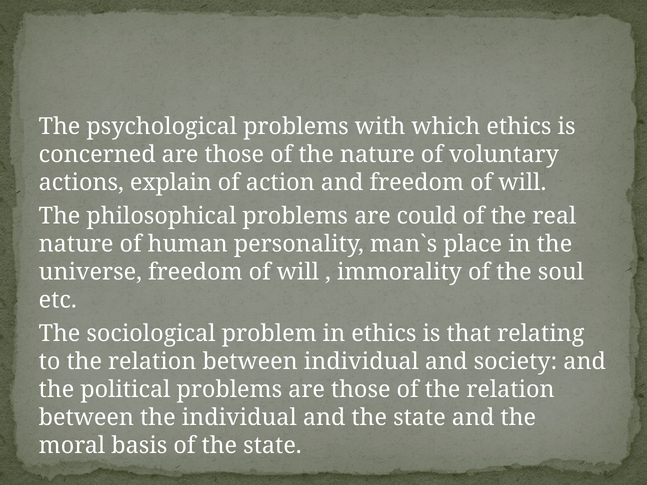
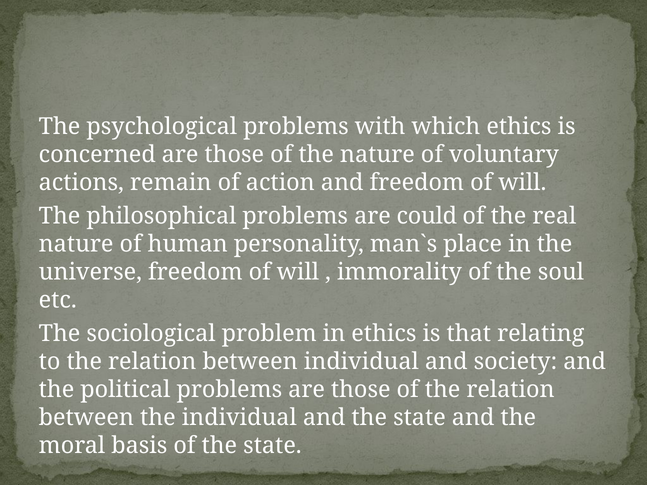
explain: explain -> remain (171, 183)
